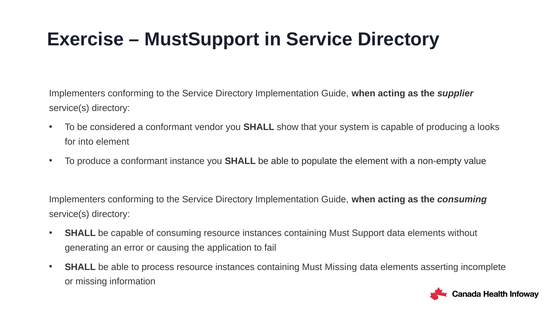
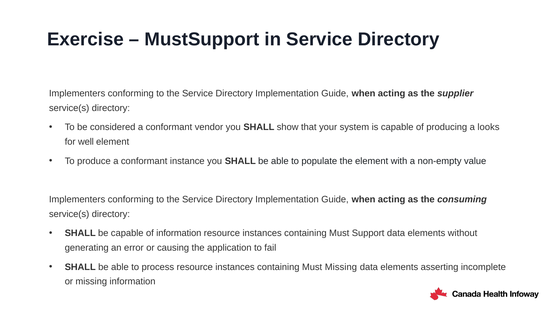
into: into -> well (86, 142)
of consuming: consuming -> information (179, 233)
